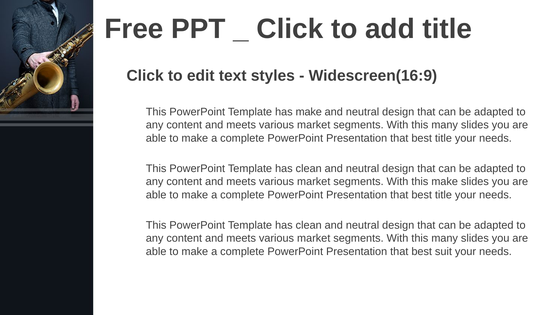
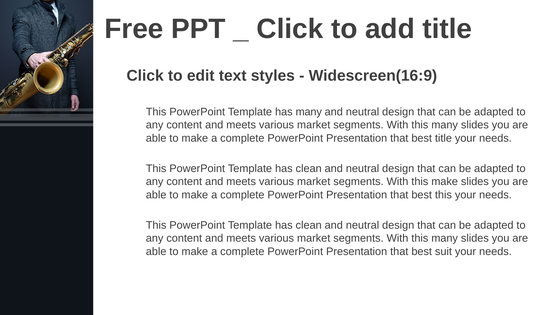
has make: make -> many (309, 112)
title: title -> this (443, 194)
